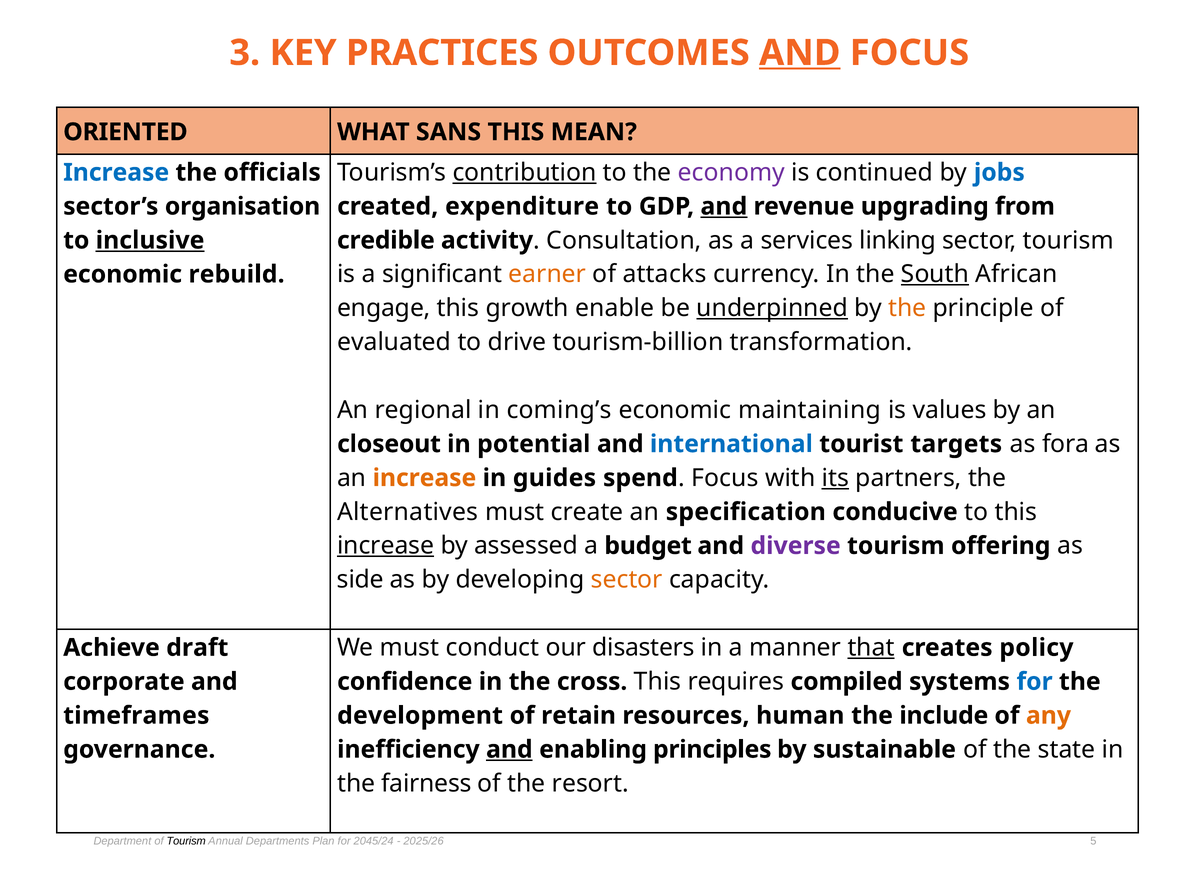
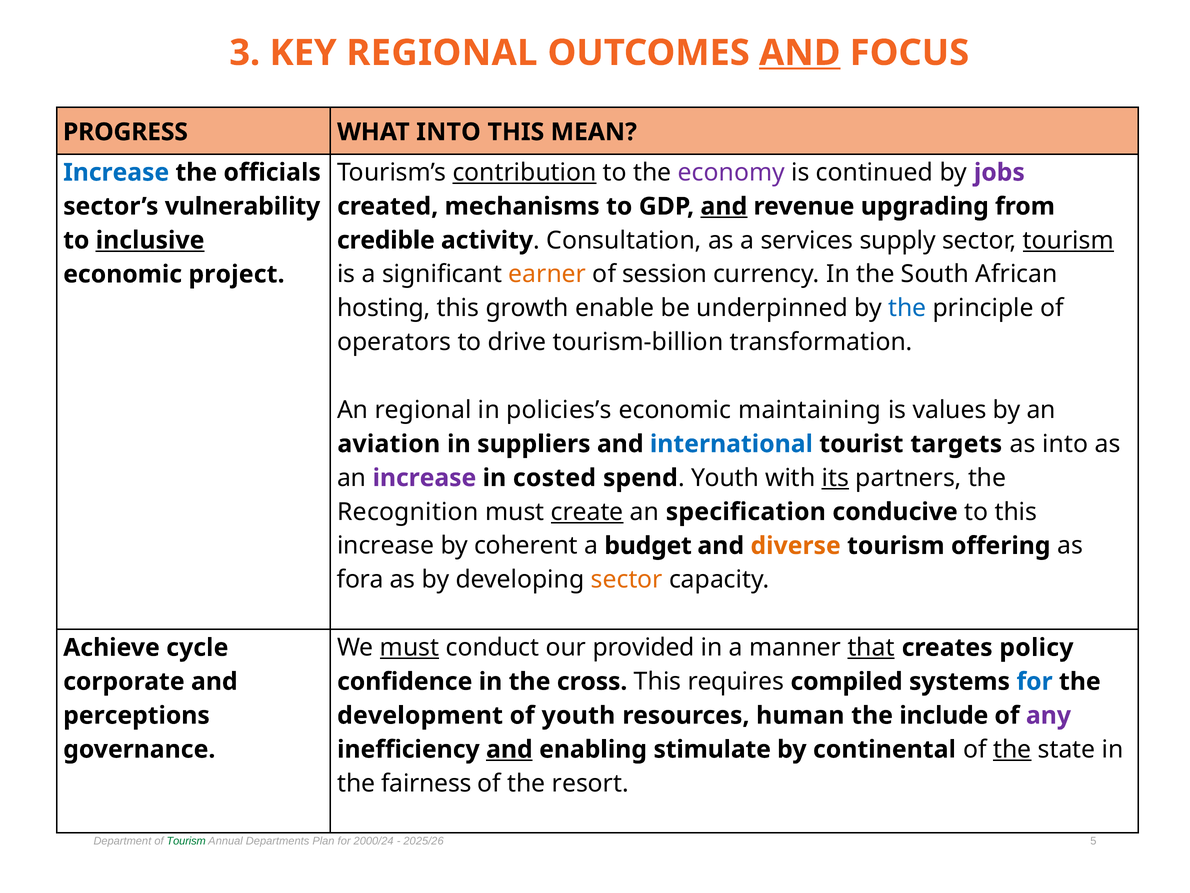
KEY PRACTICES: PRACTICES -> REGIONAL (442, 53)
ORIENTED: ORIENTED -> PROGRESS (125, 132)
WHAT SANS: SANS -> INTO (449, 132)
jobs colour: blue -> purple (999, 172)
organisation: organisation -> vulnerability (243, 206)
expenditure: expenditure -> mechanisms (522, 206)
linking: linking -> supply (898, 240)
tourism underline: none -> present (1068, 240)
attacks: attacks -> session (665, 274)
South underline: present -> none (935, 274)
rebuild: rebuild -> project (237, 274)
engage: engage -> hosting (384, 308)
underpinned underline: present -> none (772, 308)
the colour: orange -> blue (907, 308)
evaluated: evaluated -> operators (394, 342)
coming’s: coming’s -> policies’s (559, 410)
closeout: closeout -> aviation (389, 444)
potential: potential -> suppliers (534, 444)
as fora: fora -> into (1065, 444)
increase colour: orange -> purple (424, 478)
guides: guides -> costed (554, 478)
spend Focus: Focus -> Youth (725, 478)
Alternatives: Alternatives -> Recognition (408, 512)
create underline: none -> present (587, 512)
increase underline: present -> none (386, 545)
assessed: assessed -> coherent (526, 545)
diverse colour: purple -> orange (796, 545)
side: side -> fora (360, 579)
must underline: none -> present (410, 647)
disasters: disasters -> provided (644, 647)
draft: draft -> cycle (197, 647)
timeframes: timeframes -> perceptions (137, 715)
of retain: retain -> youth (578, 715)
any colour: orange -> purple (1048, 715)
principles: principles -> stimulate (712, 749)
sustainable: sustainable -> continental (884, 749)
the underline: none -> present (1012, 749)
Tourism colour: black -> green (186, 841)
2045/24: 2045/24 -> 2000/24 (374, 841)
